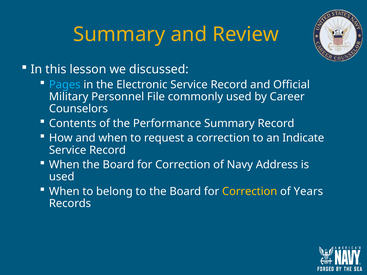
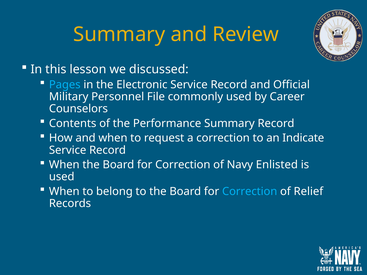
Address: Address -> Enlisted (277, 165)
Correction colour: yellow -> light blue (250, 192)
Years: Years -> Relief (308, 192)
